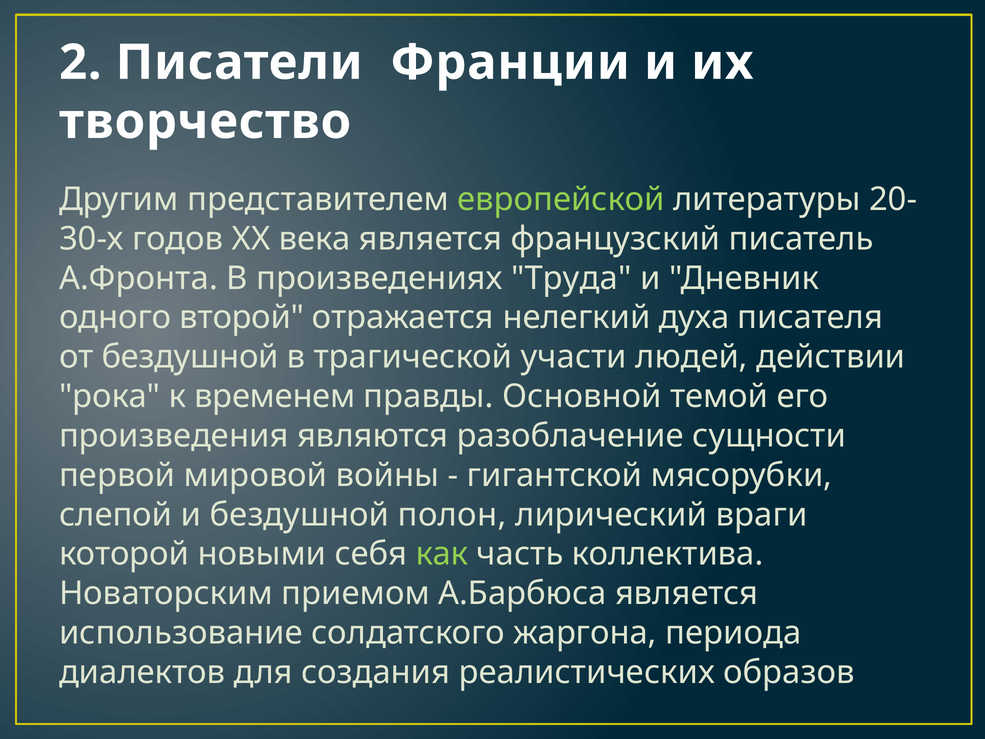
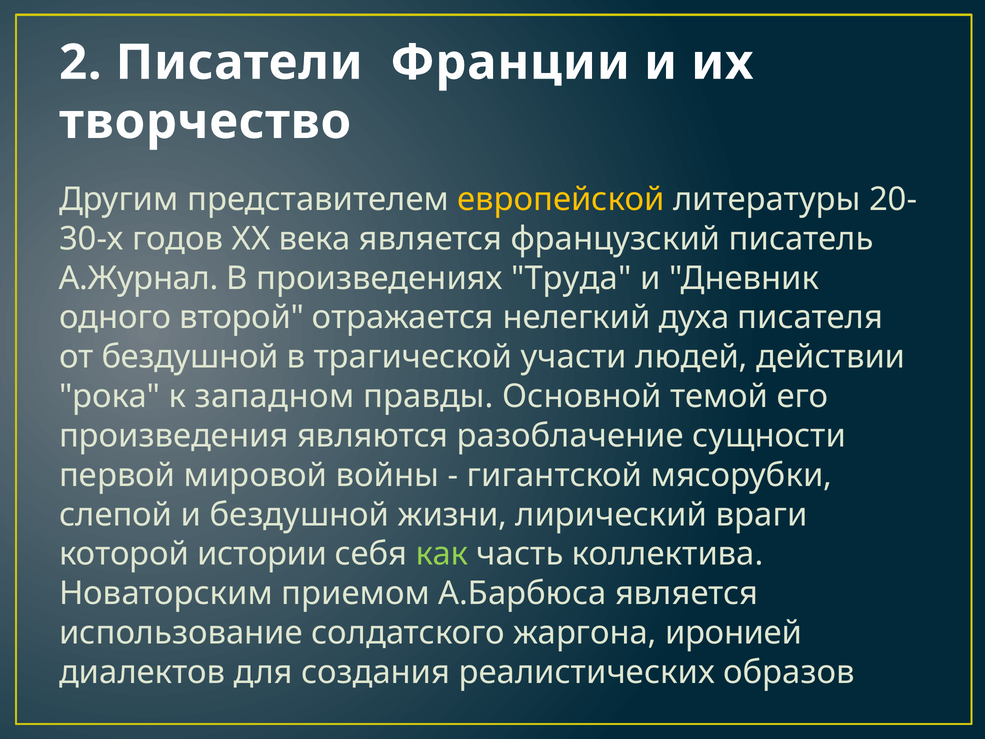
европейской colour: light green -> yellow (561, 199)
А.Фронта: А.Фронта -> А.Журнал (139, 278)
временем: временем -> западном (274, 396)
полон: полон -> жизни (452, 515)
новыми: новыми -> истории (262, 554)
периода: периода -> иронией (734, 633)
